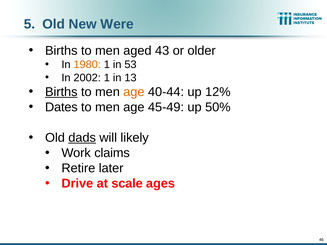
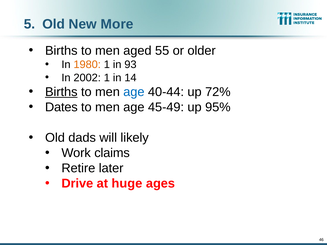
Were: Were -> More (117, 24)
43: 43 -> 55 (162, 51)
53: 53 -> 93 (130, 65)
13: 13 -> 14 (130, 78)
age colour: orange -> blue (134, 92)
12%: 12% -> 72% (218, 92)
50%: 50% -> 95% (218, 107)
dads underline: present -> none (82, 138)
scale: scale -> huge (127, 184)
